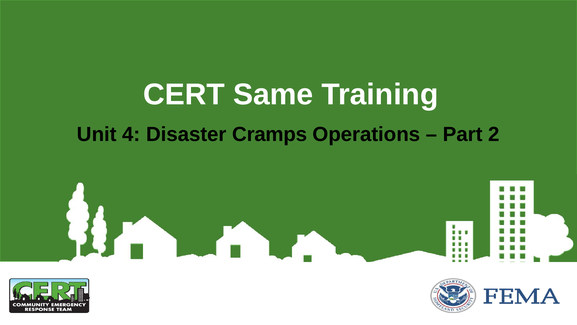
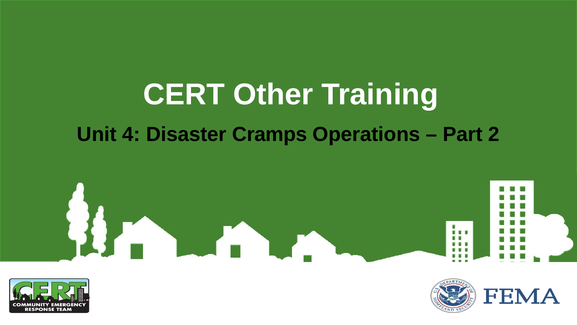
Same: Same -> Other (273, 94)
